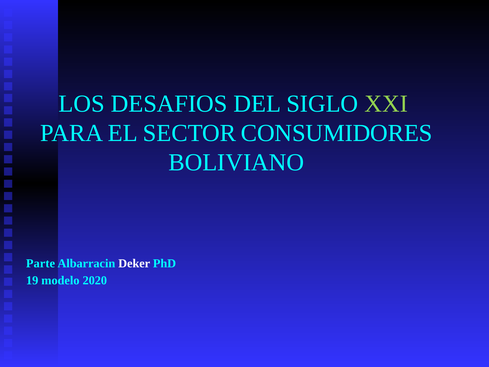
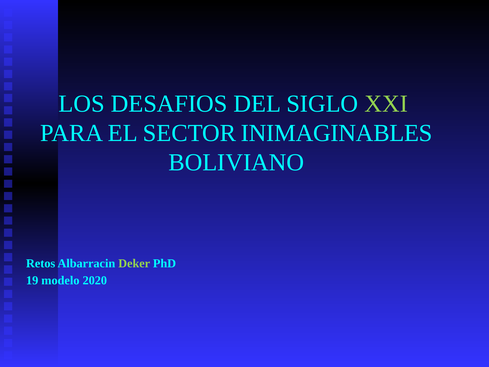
CONSUMIDORES: CONSUMIDORES -> INIMAGINABLES (337, 133)
Parte: Parte -> Retos (41, 263)
Deker colour: white -> light green (134, 263)
